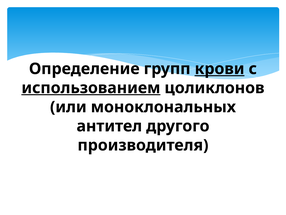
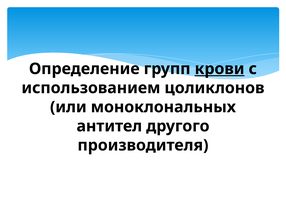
использованием underline: present -> none (91, 88)
